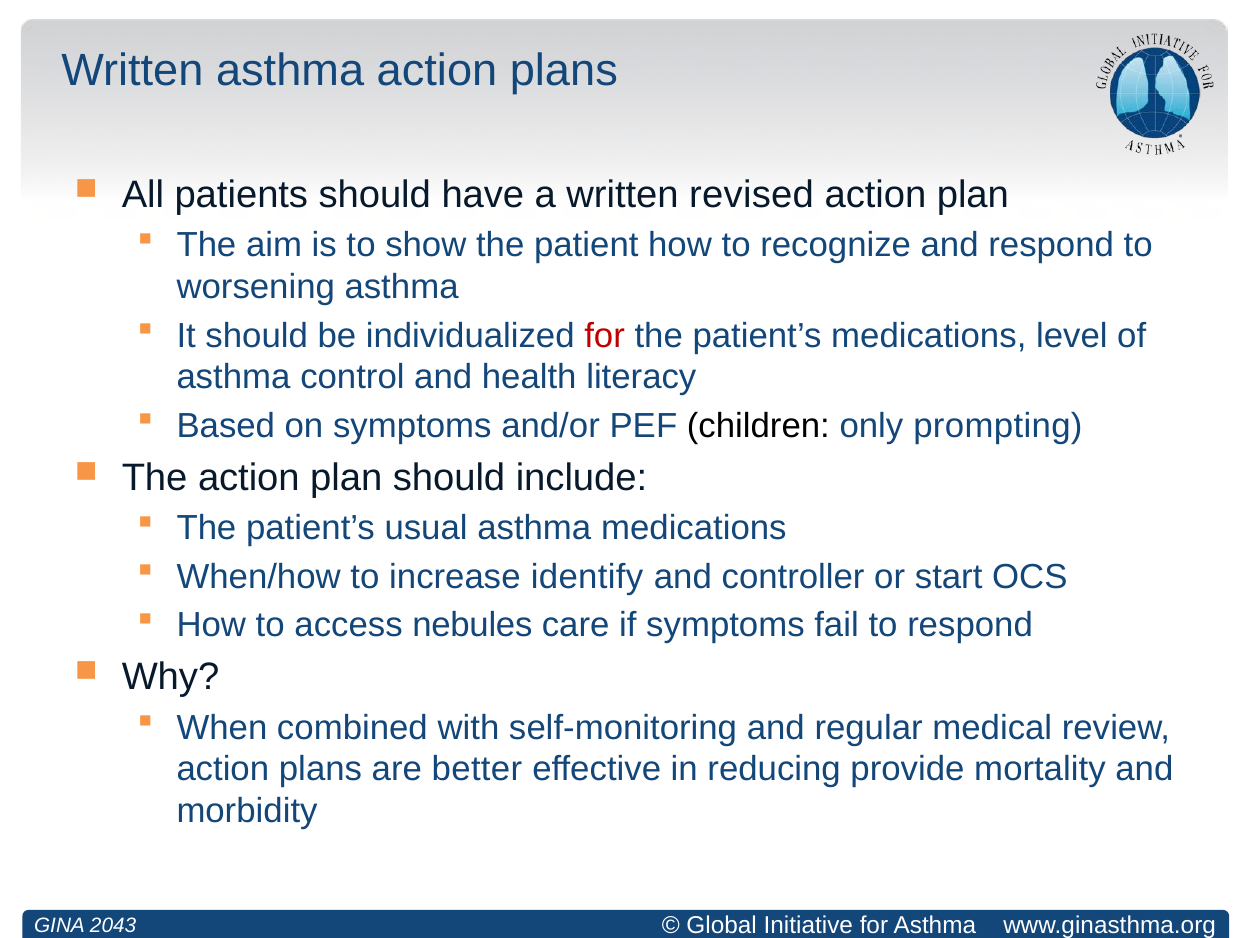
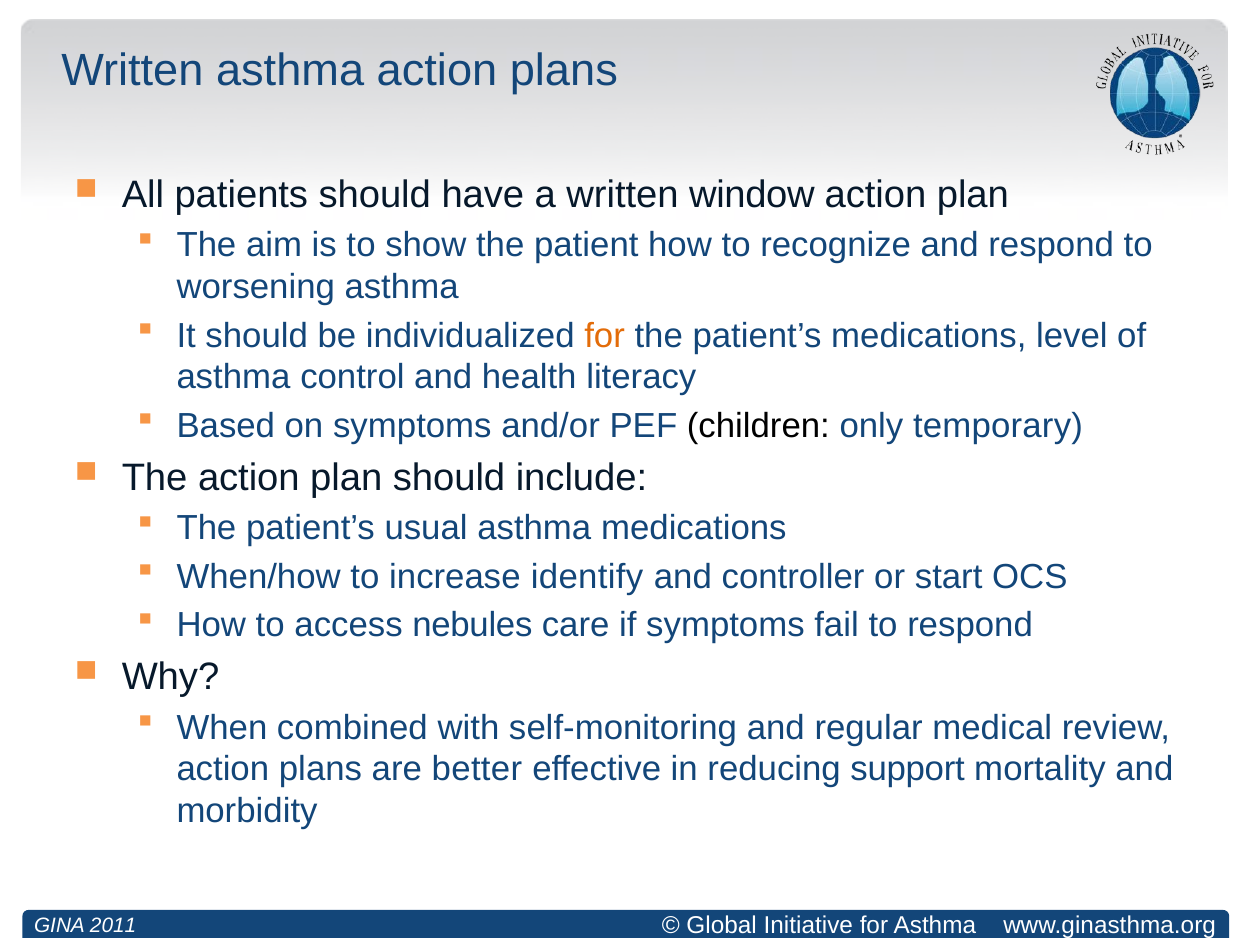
revised: revised -> window (752, 195)
for colour: red -> orange (605, 336)
prompting: prompting -> temporary (998, 426)
provide: provide -> support (908, 770)
2043: 2043 -> 2011 (113, 926)
